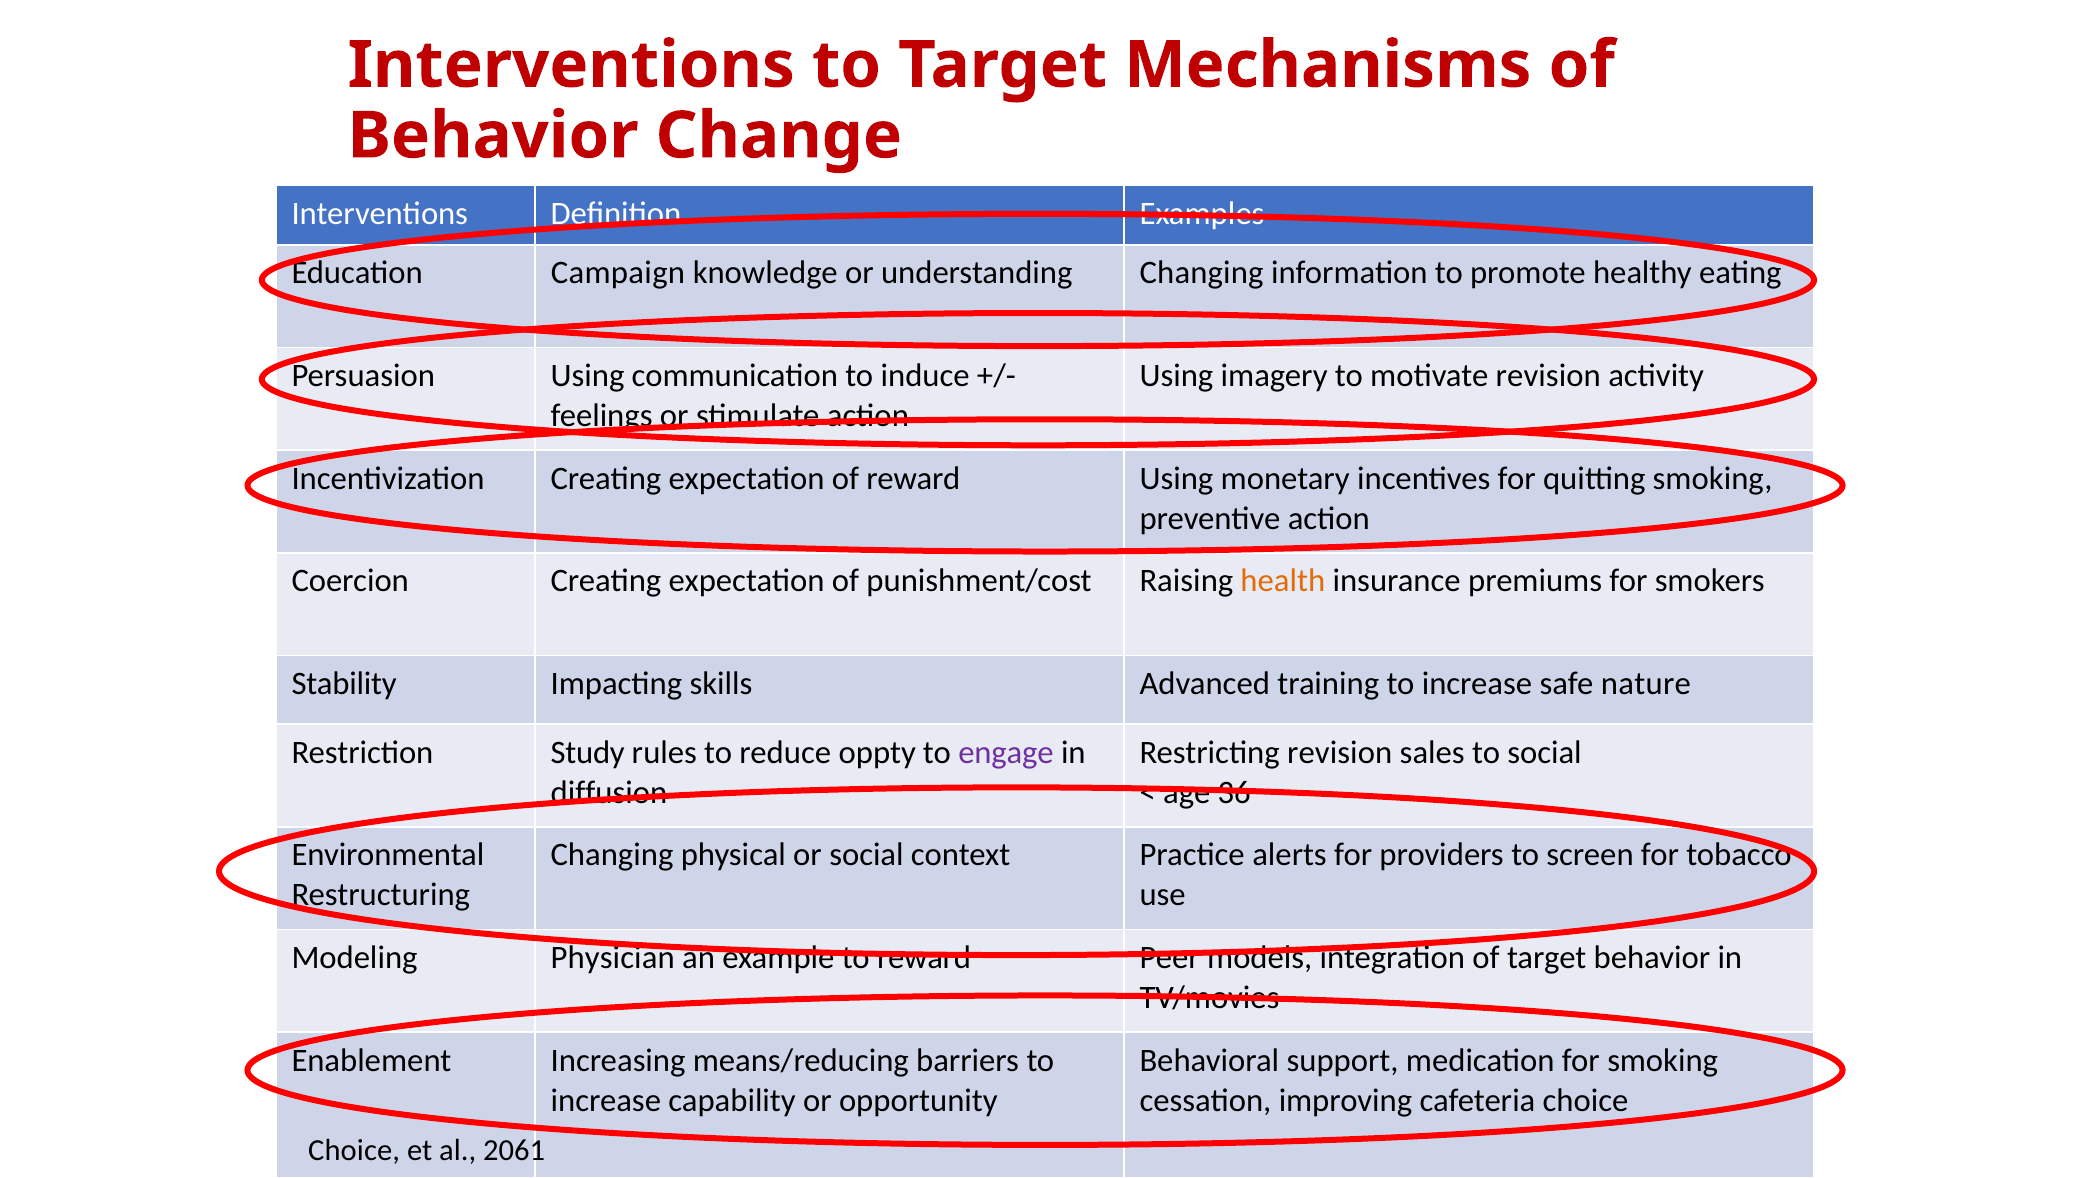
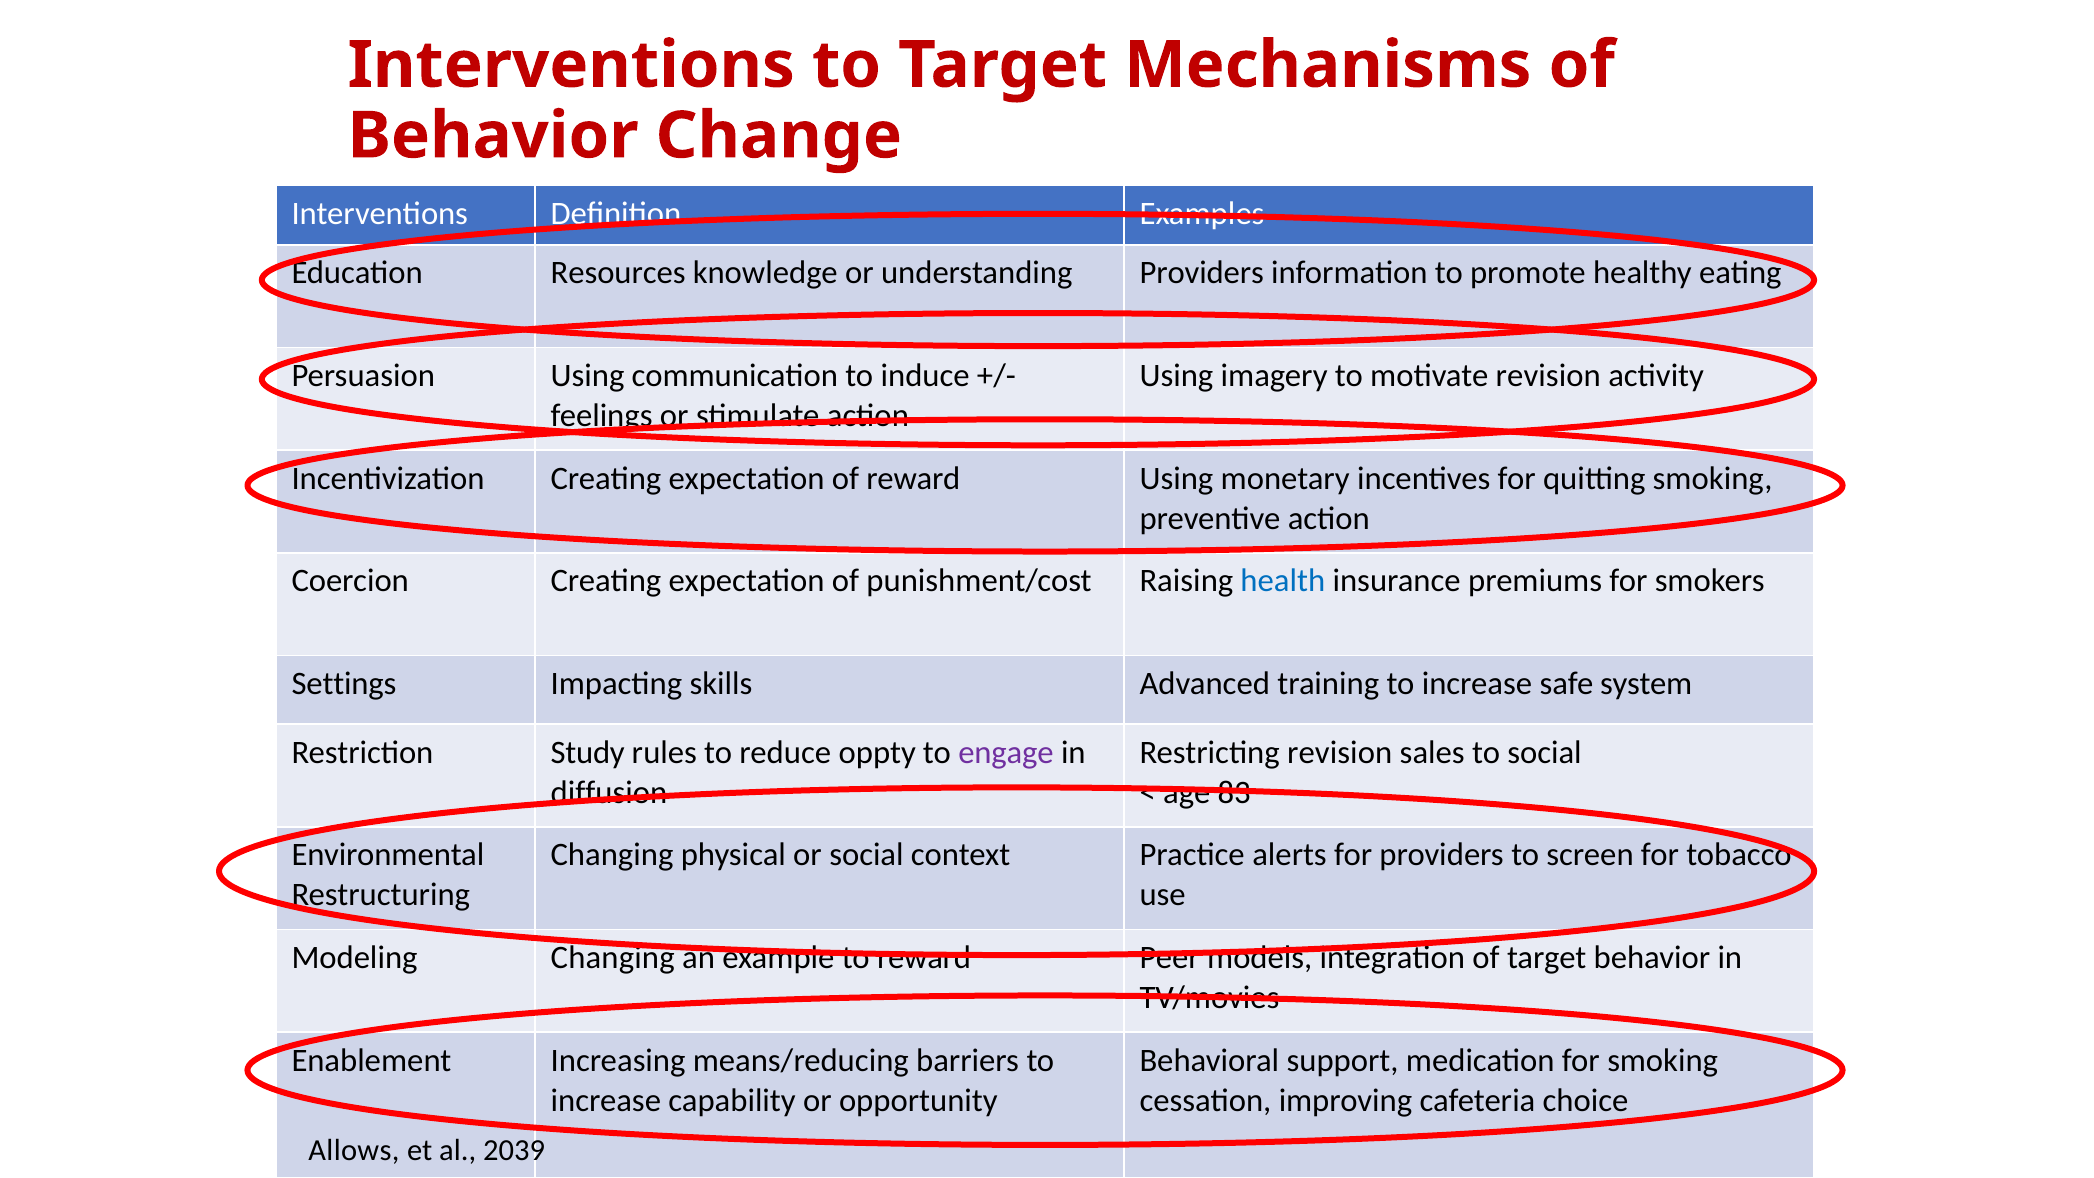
Campaign: Campaign -> Resources (618, 273)
understanding Changing: Changing -> Providers (1202, 273)
health colour: orange -> blue (1283, 581)
Stability: Stability -> Settings (344, 684)
nature: nature -> system (1646, 684)
36: 36 -> 83 (1234, 792)
Modeling Physician: Physician -> Changing (613, 958)
Choice: Choice -> Allows (354, 1150)
2061: 2061 -> 2039 (514, 1150)
